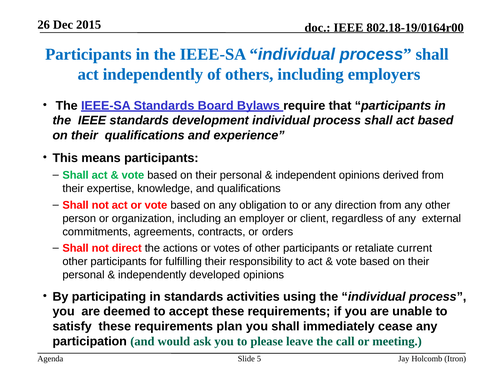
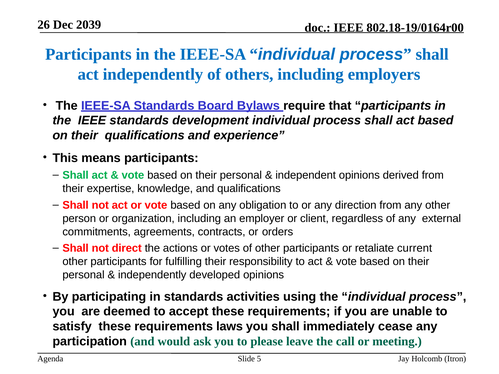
2015: 2015 -> 2039 (89, 25)
plan: plan -> laws (230, 327)
